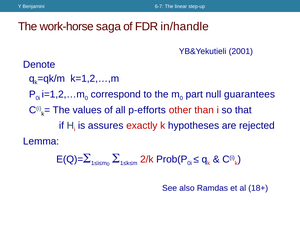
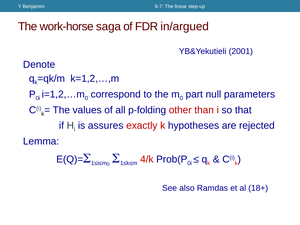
in/handle: in/handle -> in/argued (185, 27)
guarantees: guarantees -> parameters (250, 94)
p-efforts: p-efforts -> p-folding (147, 110)
2/k: 2/k -> 4/k (147, 159)
